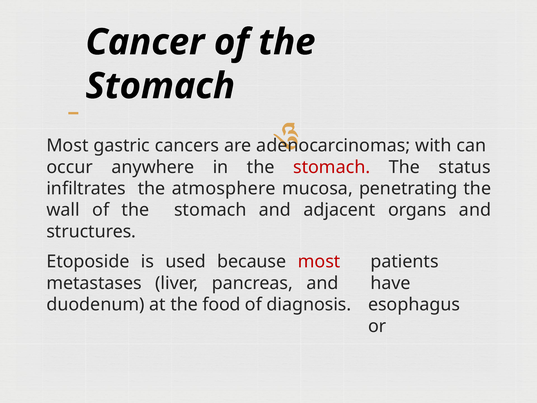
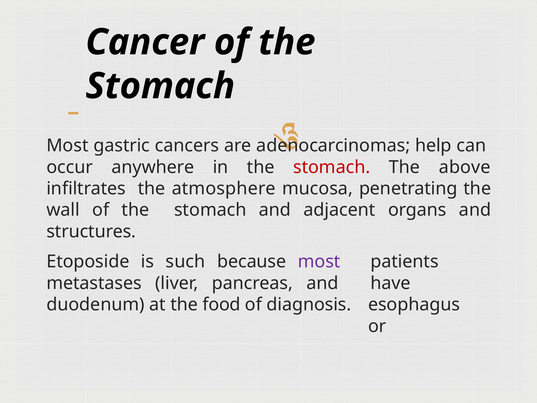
with: with -> help (433, 146)
status: status -> above (465, 167)
used: used -> such (186, 261)
most colour: red -> purple (319, 261)
